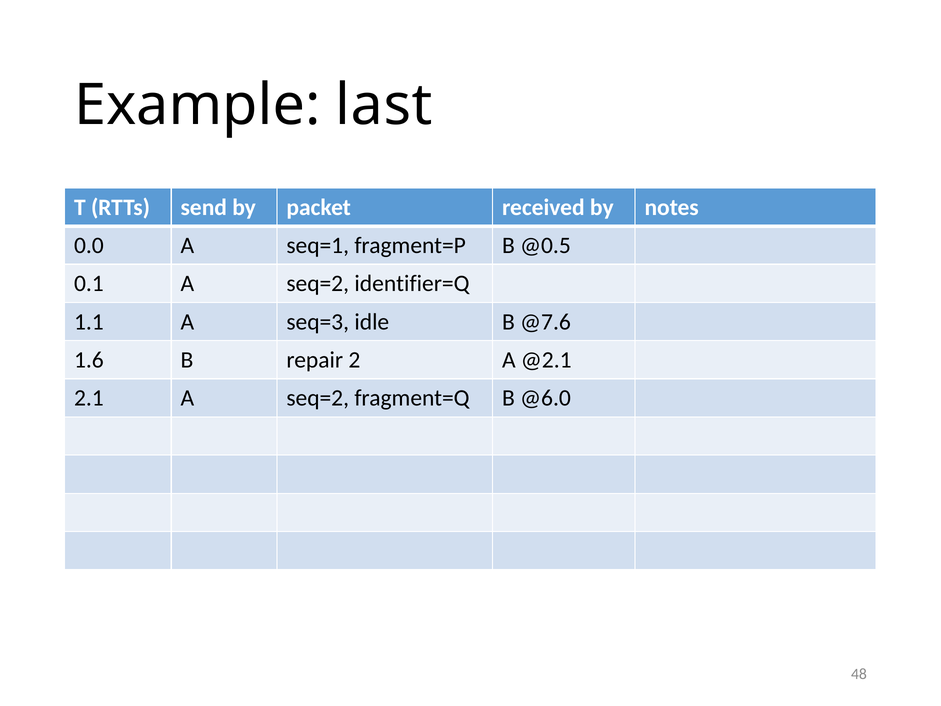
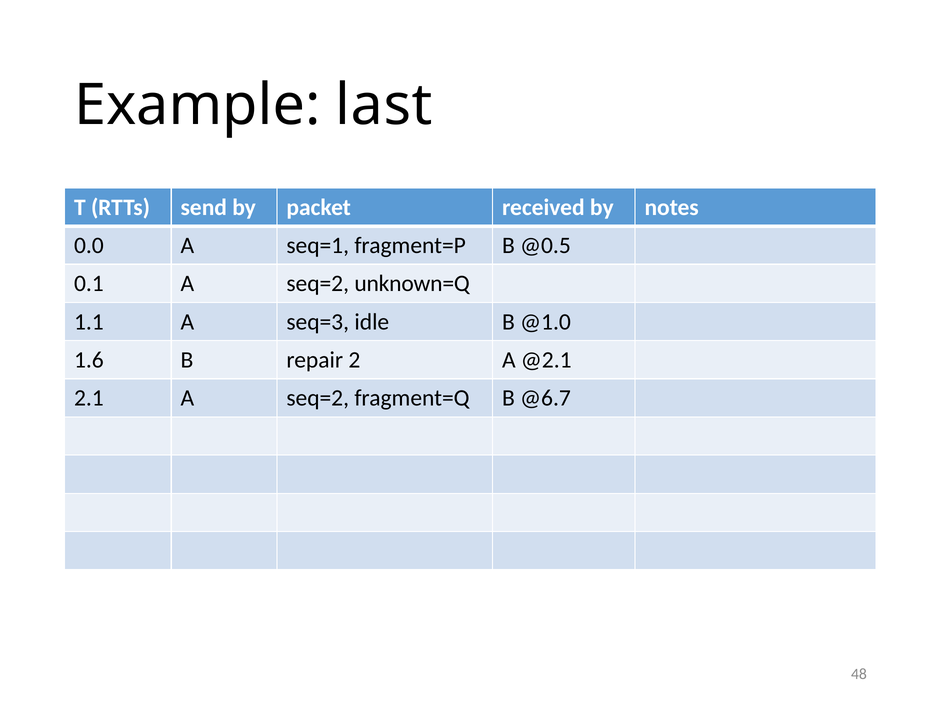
identifier=Q: identifier=Q -> unknown=Q (412, 284)
@7.6: @7.6 -> @1.0 (545, 322)
@6.0: @6.0 -> @6.7 (545, 398)
